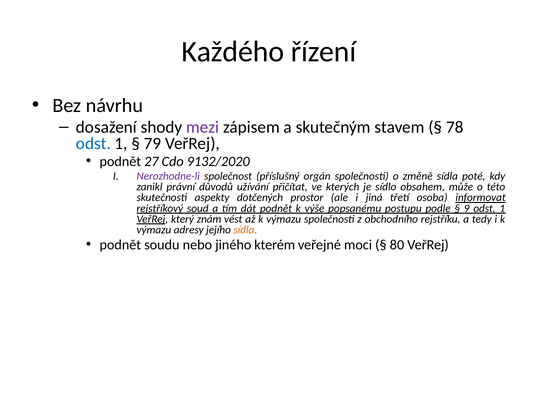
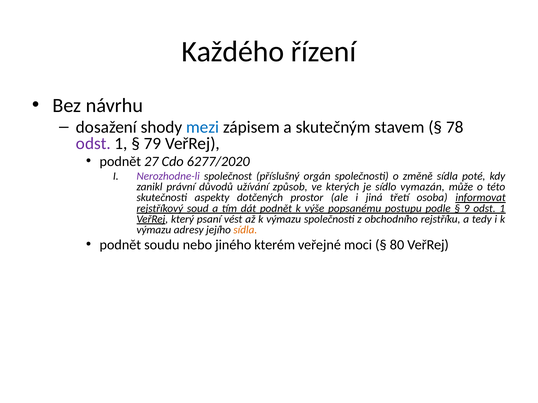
mezi colour: purple -> blue (203, 127)
odst colour: blue -> purple (93, 144)
9132/2020: 9132/2020 -> 6277/2020 (218, 162)
přičítat: přičítat -> způsob (290, 187)
obsahem: obsahem -> vymazán (423, 187)
znám: znám -> psaní (209, 219)
